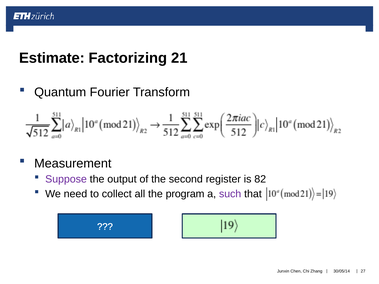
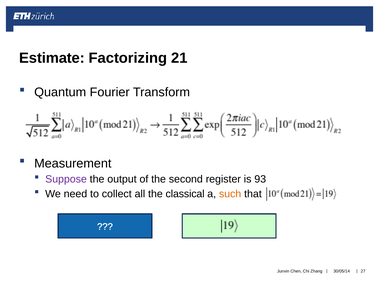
82: 82 -> 93 (260, 179)
program: program -> classical (185, 194)
such colour: purple -> orange (230, 194)
